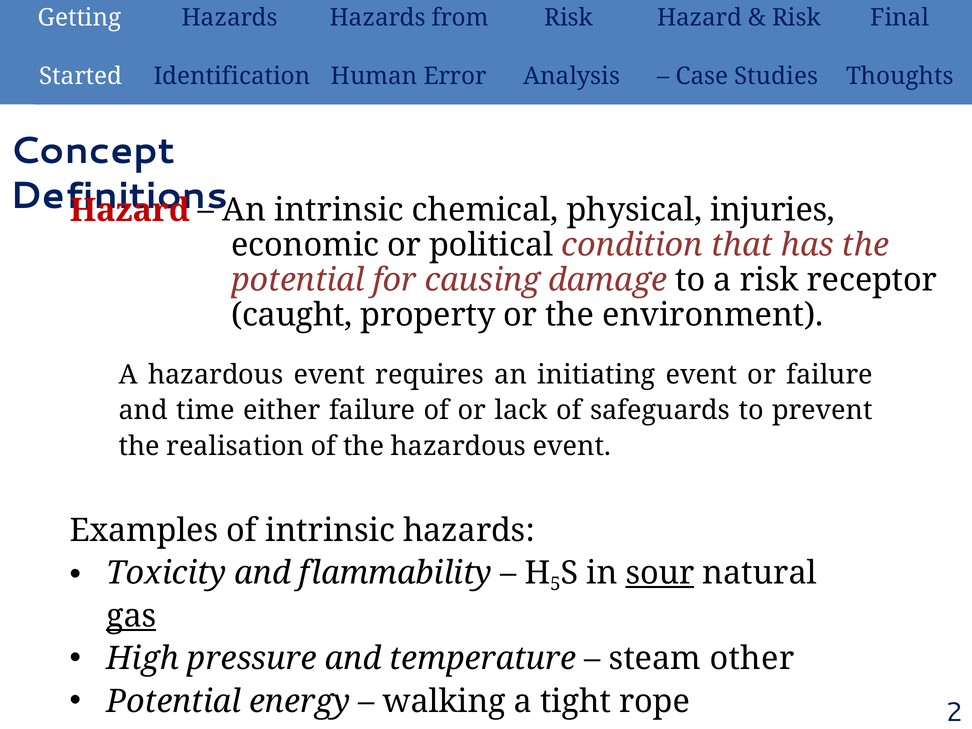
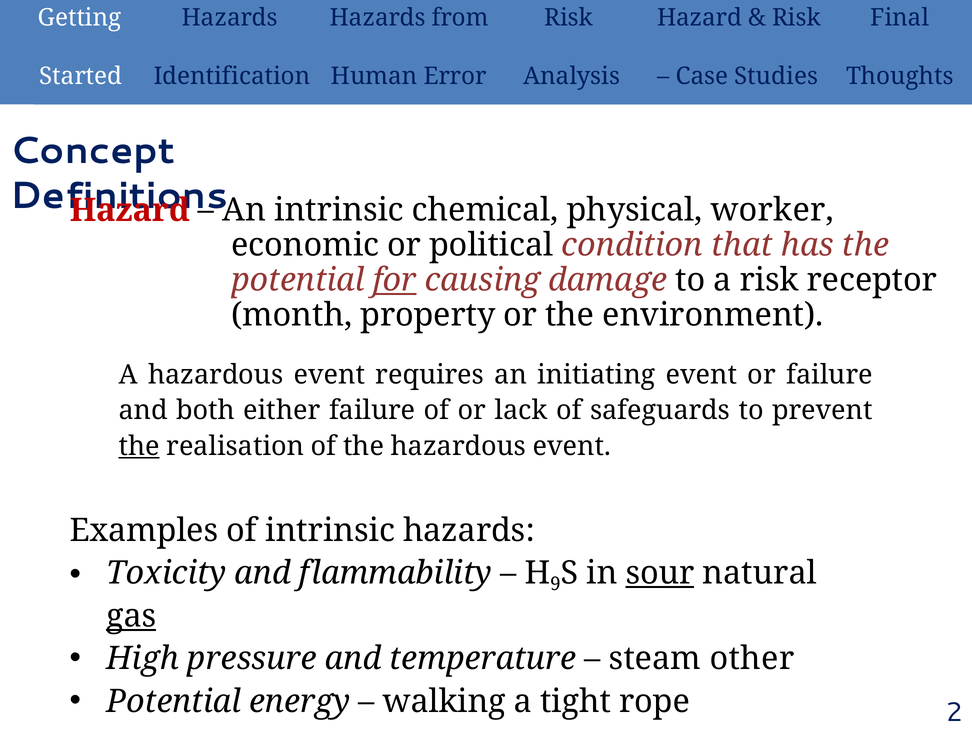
injuries: injuries -> worker (772, 210)
for underline: none -> present (395, 280)
caught: caught -> month (292, 315)
time: time -> both (206, 411)
the underline: none -> present (139, 446)
5: 5 -> 9 (555, 584)
